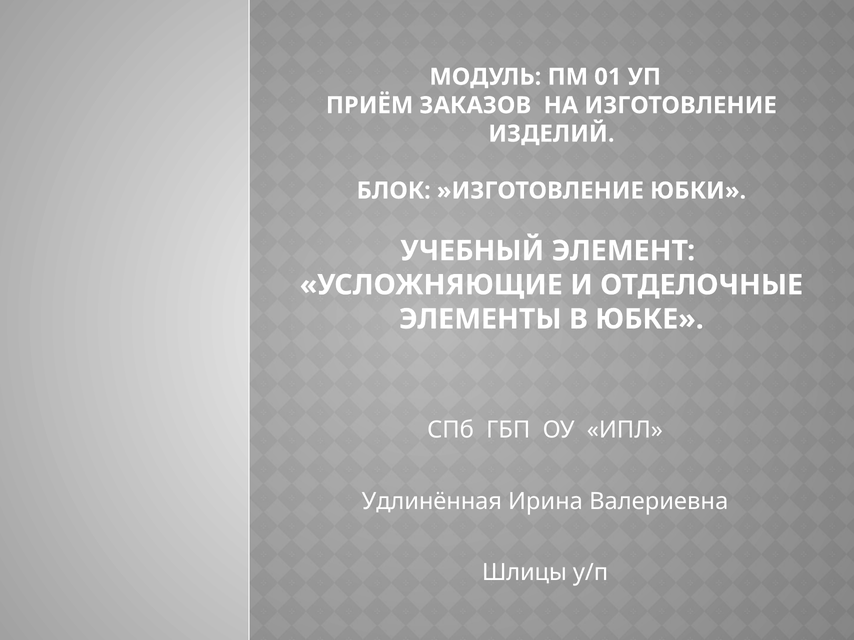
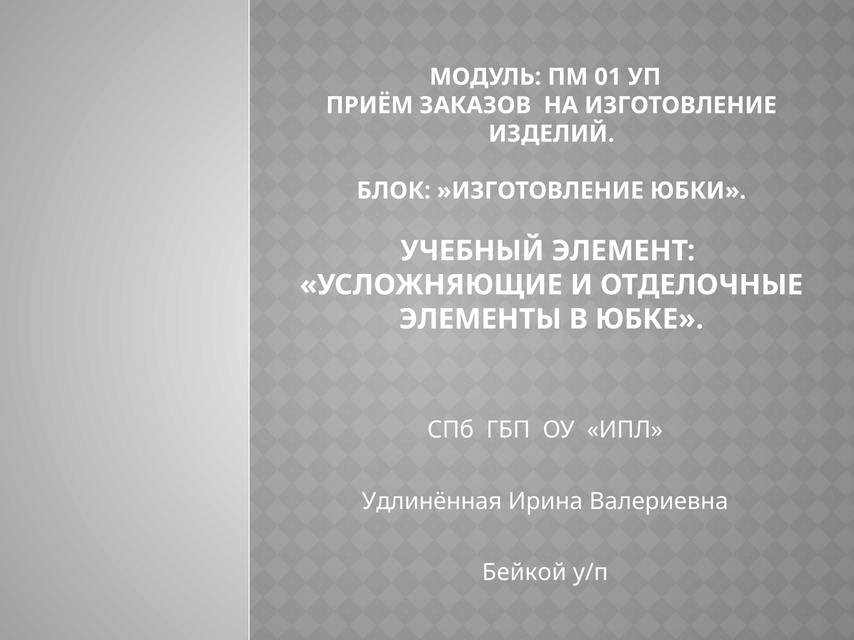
Шлицы: Шлицы -> Бейкой (524, 573)
